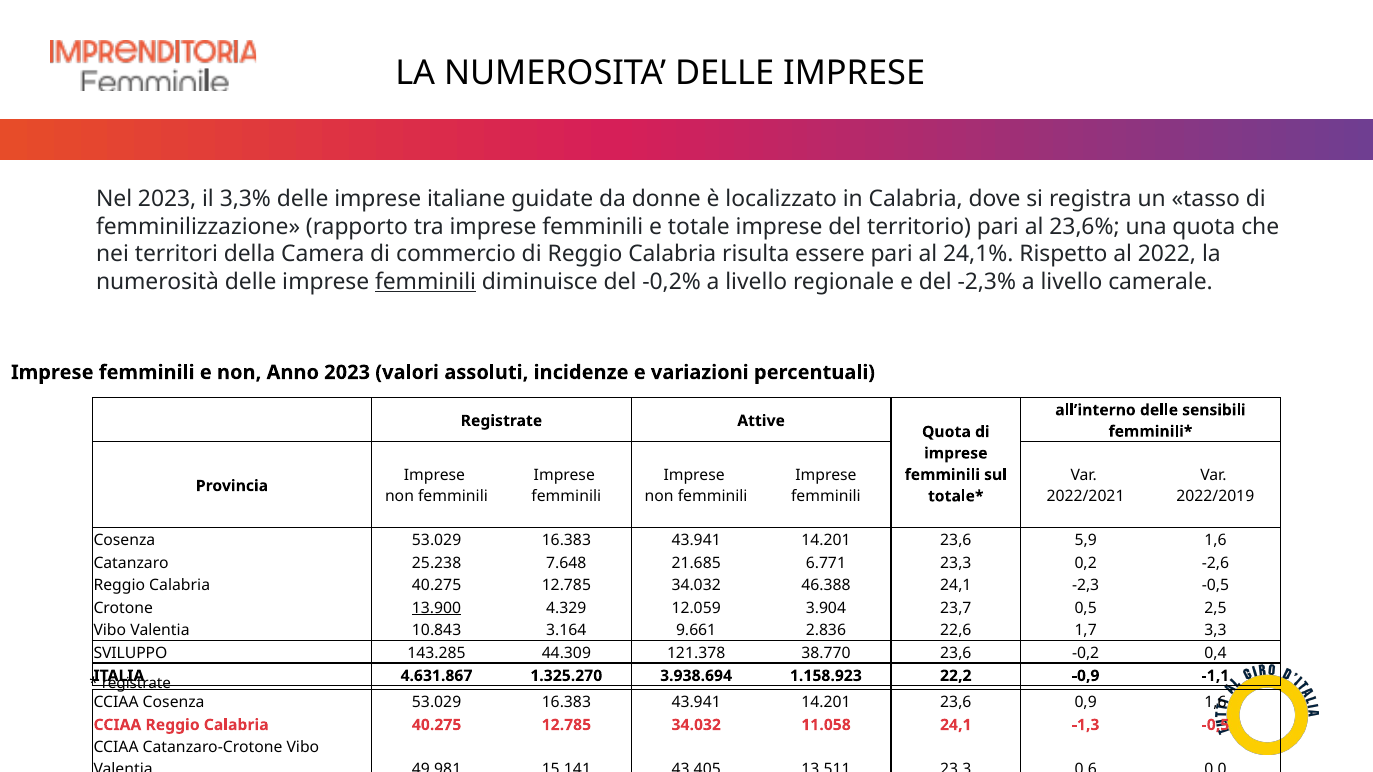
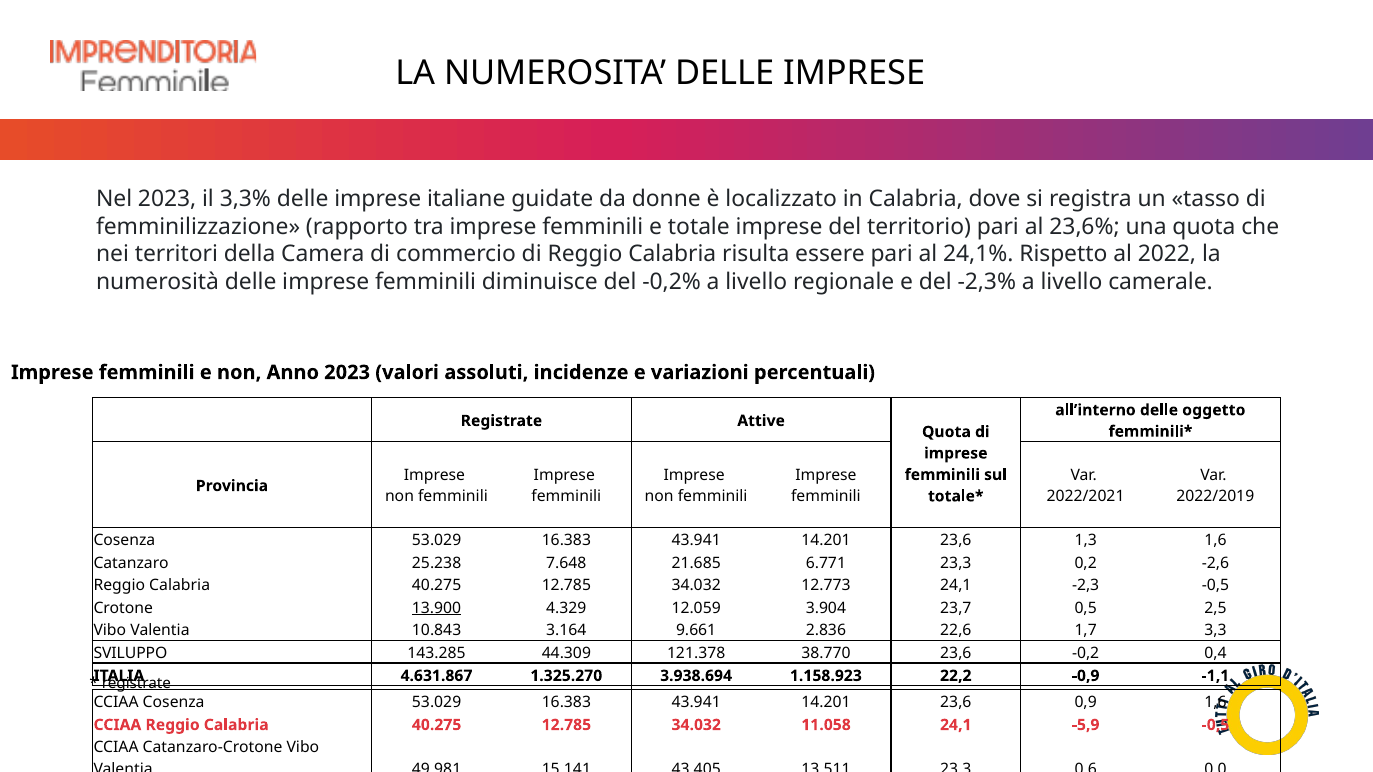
femminili underline: present -> none (426, 282)
sensibili: sensibili -> oggetto (1214, 410)
5,9: 5,9 -> 1,3 (1086, 541)
46.388: 46.388 -> 12.773 (826, 586)
-1,3: -1,3 -> -5,9 (1086, 725)
